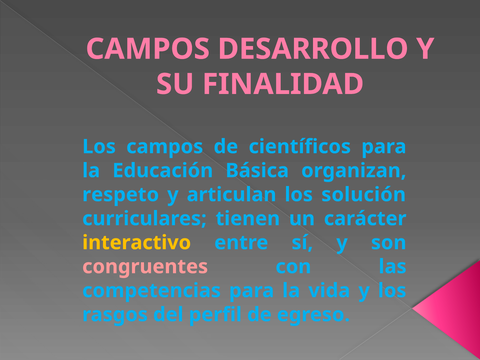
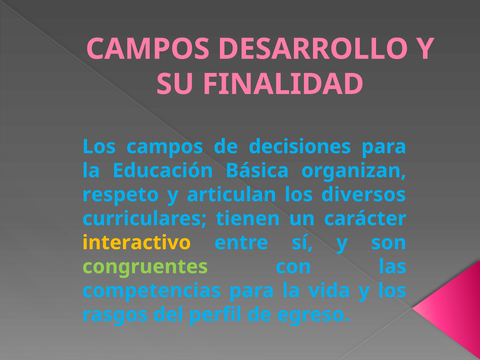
científicos: científicos -> decisiones (300, 147)
solución: solución -> diversos (364, 195)
congruentes colour: pink -> light green (145, 267)
